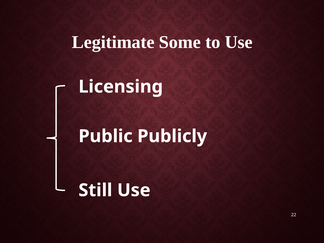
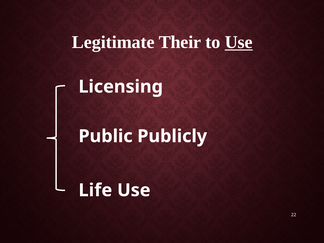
Some: Some -> Their (180, 42)
Use underline: none -> present (239, 42)
Still: Still -> Life (95, 190)
